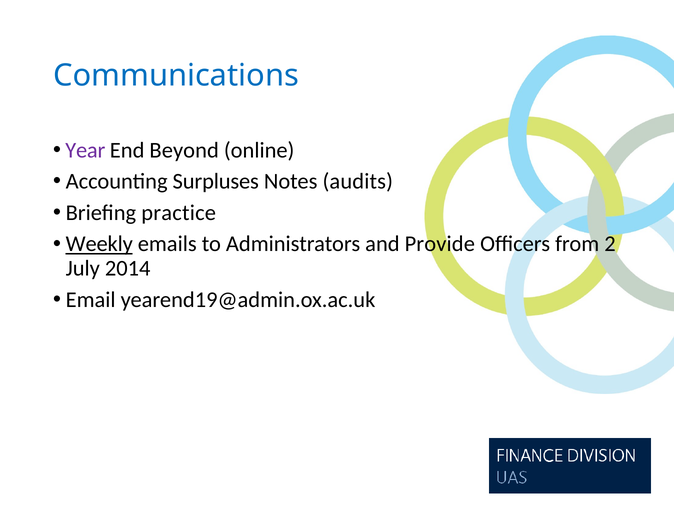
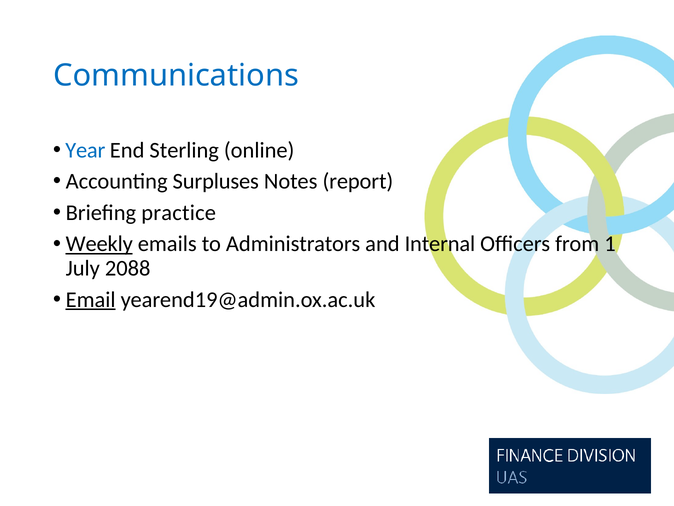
Year colour: purple -> blue (85, 150)
Beyond: Beyond -> Sterling (184, 150)
audits: audits -> report (358, 181)
Provide: Provide -> Internal (440, 244)
2: 2 -> 1 (610, 244)
2014: 2014 -> 2088 (128, 268)
Email underline: none -> present (91, 299)
